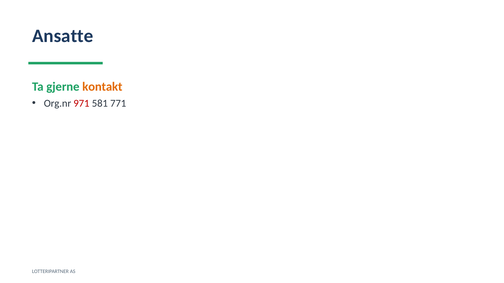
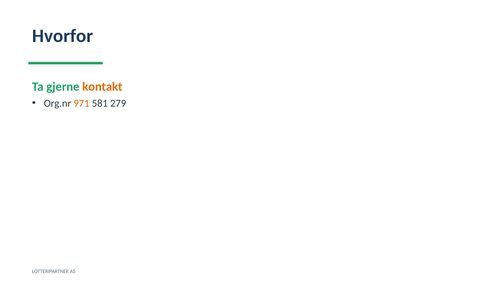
Ansatte: Ansatte -> Hvorfor (63, 36)
971 colour: red -> orange (81, 104)
771: 771 -> 279 (118, 104)
